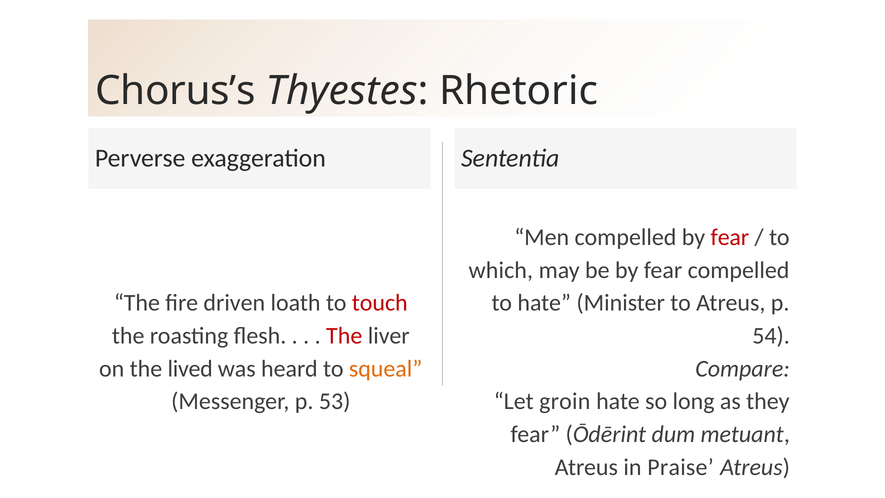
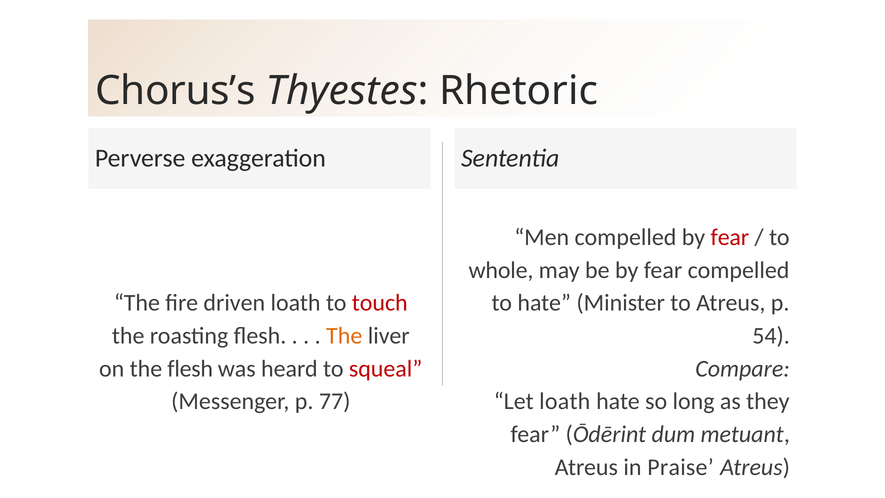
which: which -> whole (501, 270)
The colour: red -> orange (344, 336)
the lived: lived -> flesh (190, 369)
squeal colour: orange -> red (386, 369)
53: 53 -> 77 (335, 401)
Let groin: groin -> loath (565, 401)
